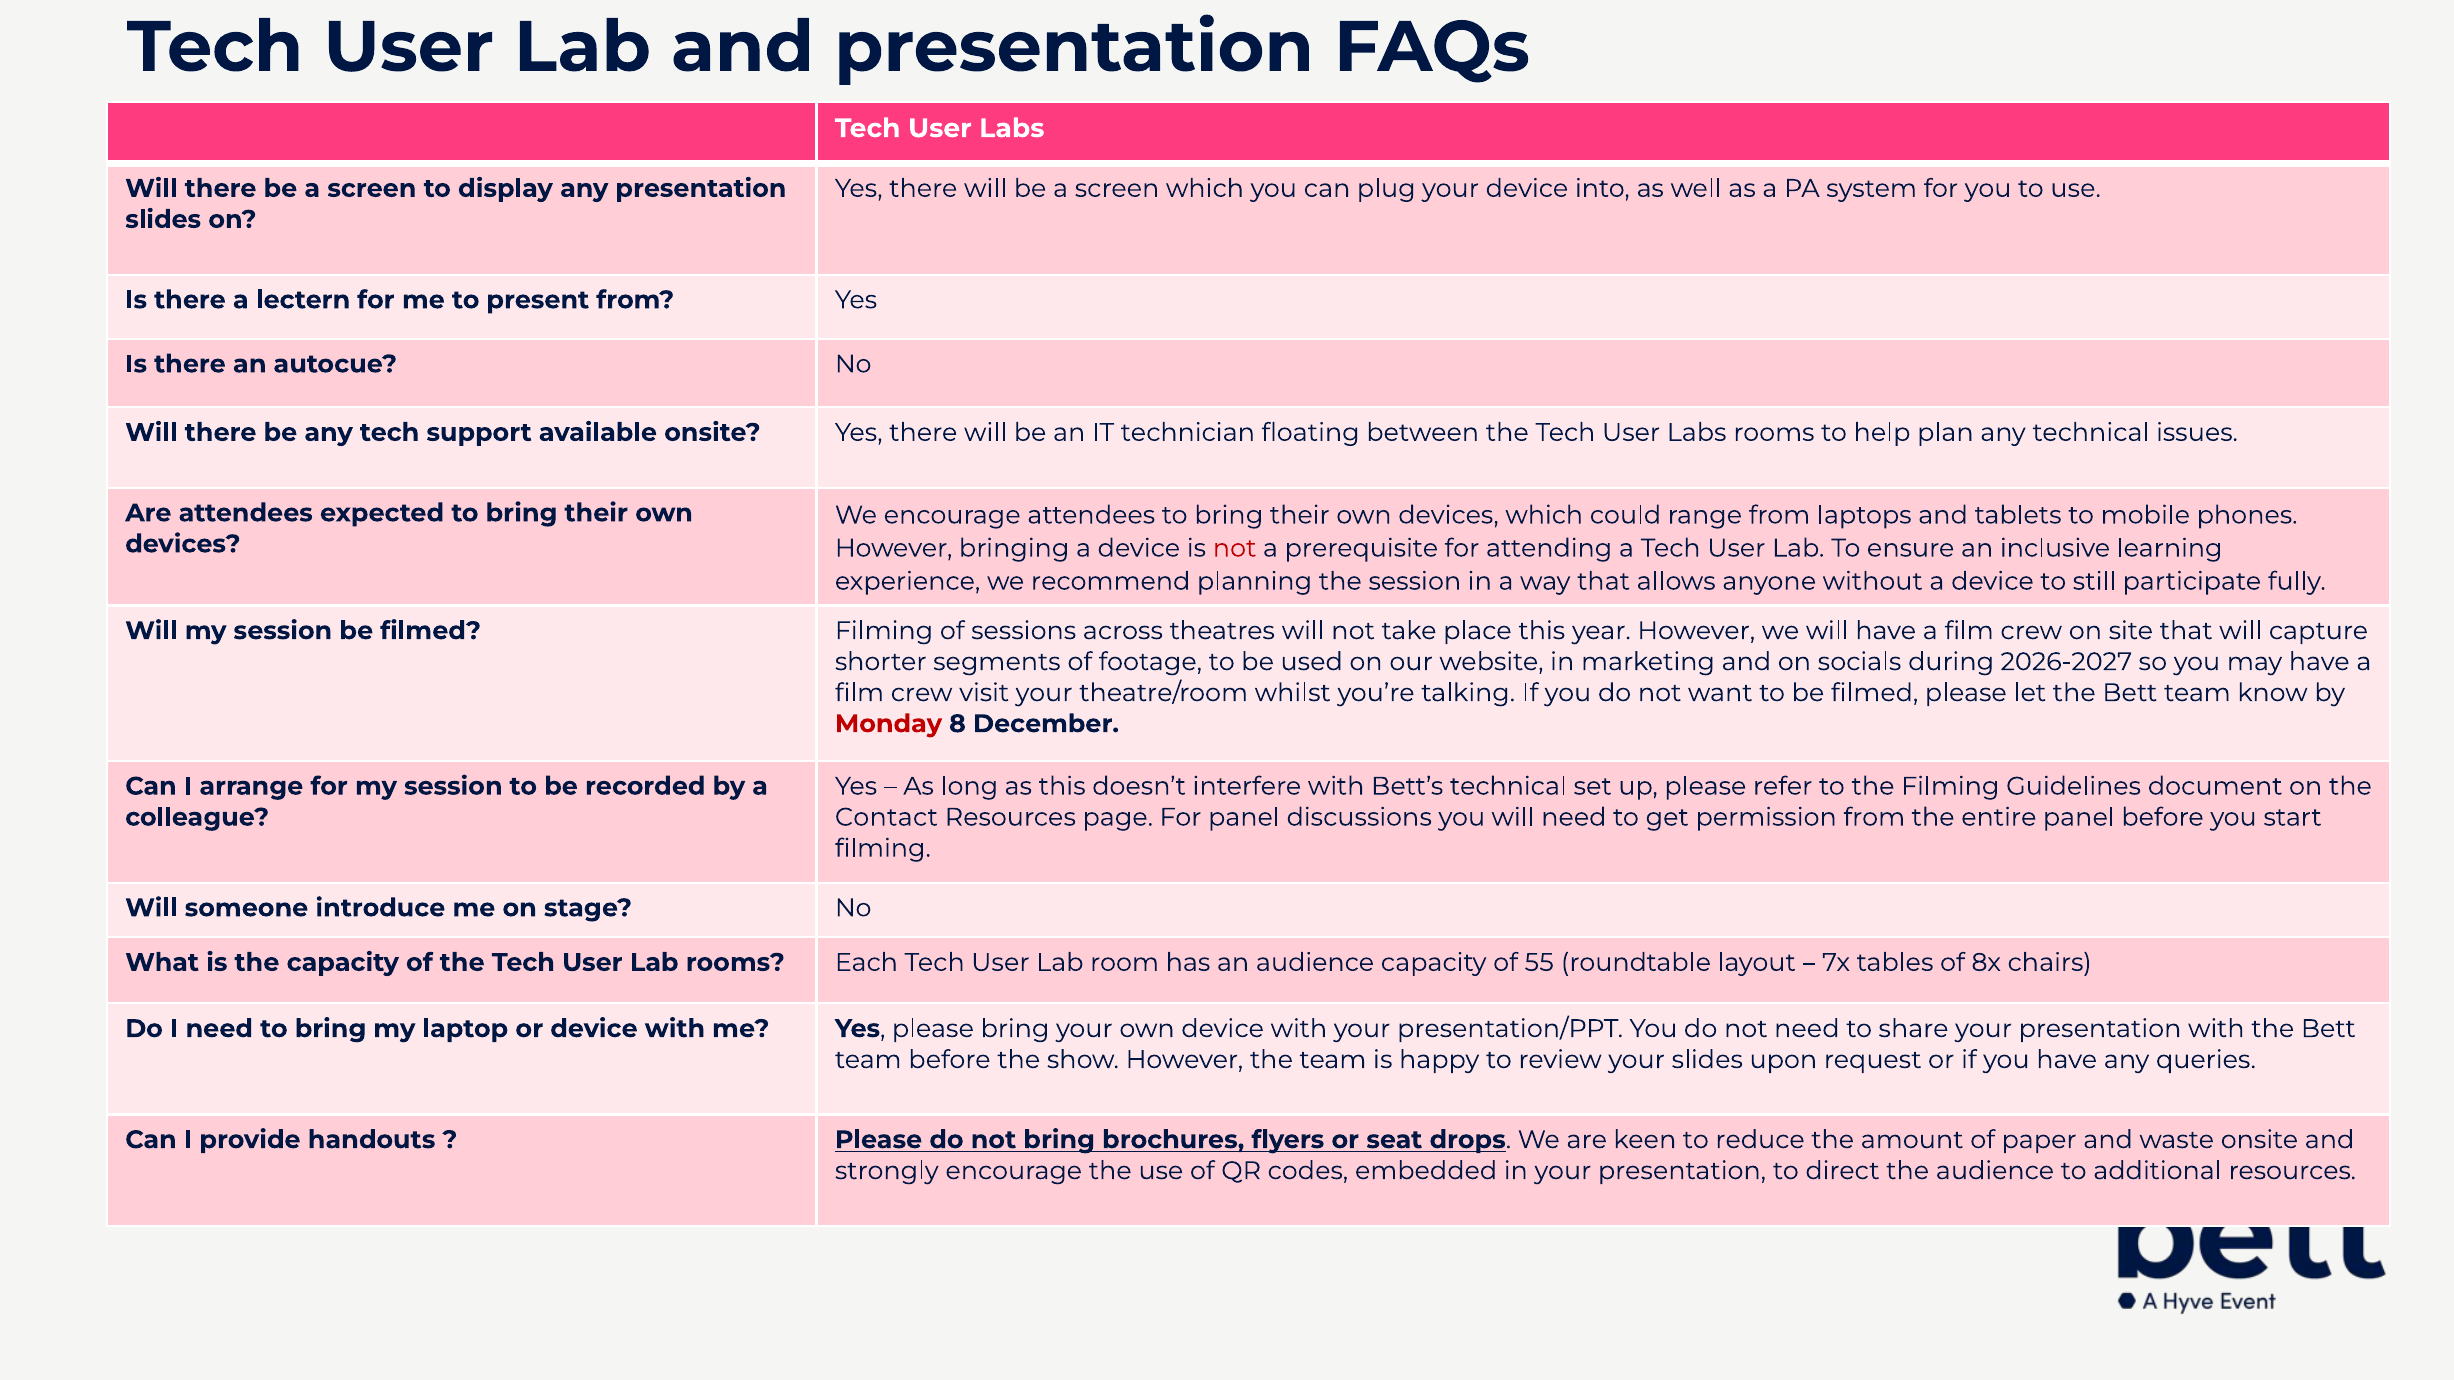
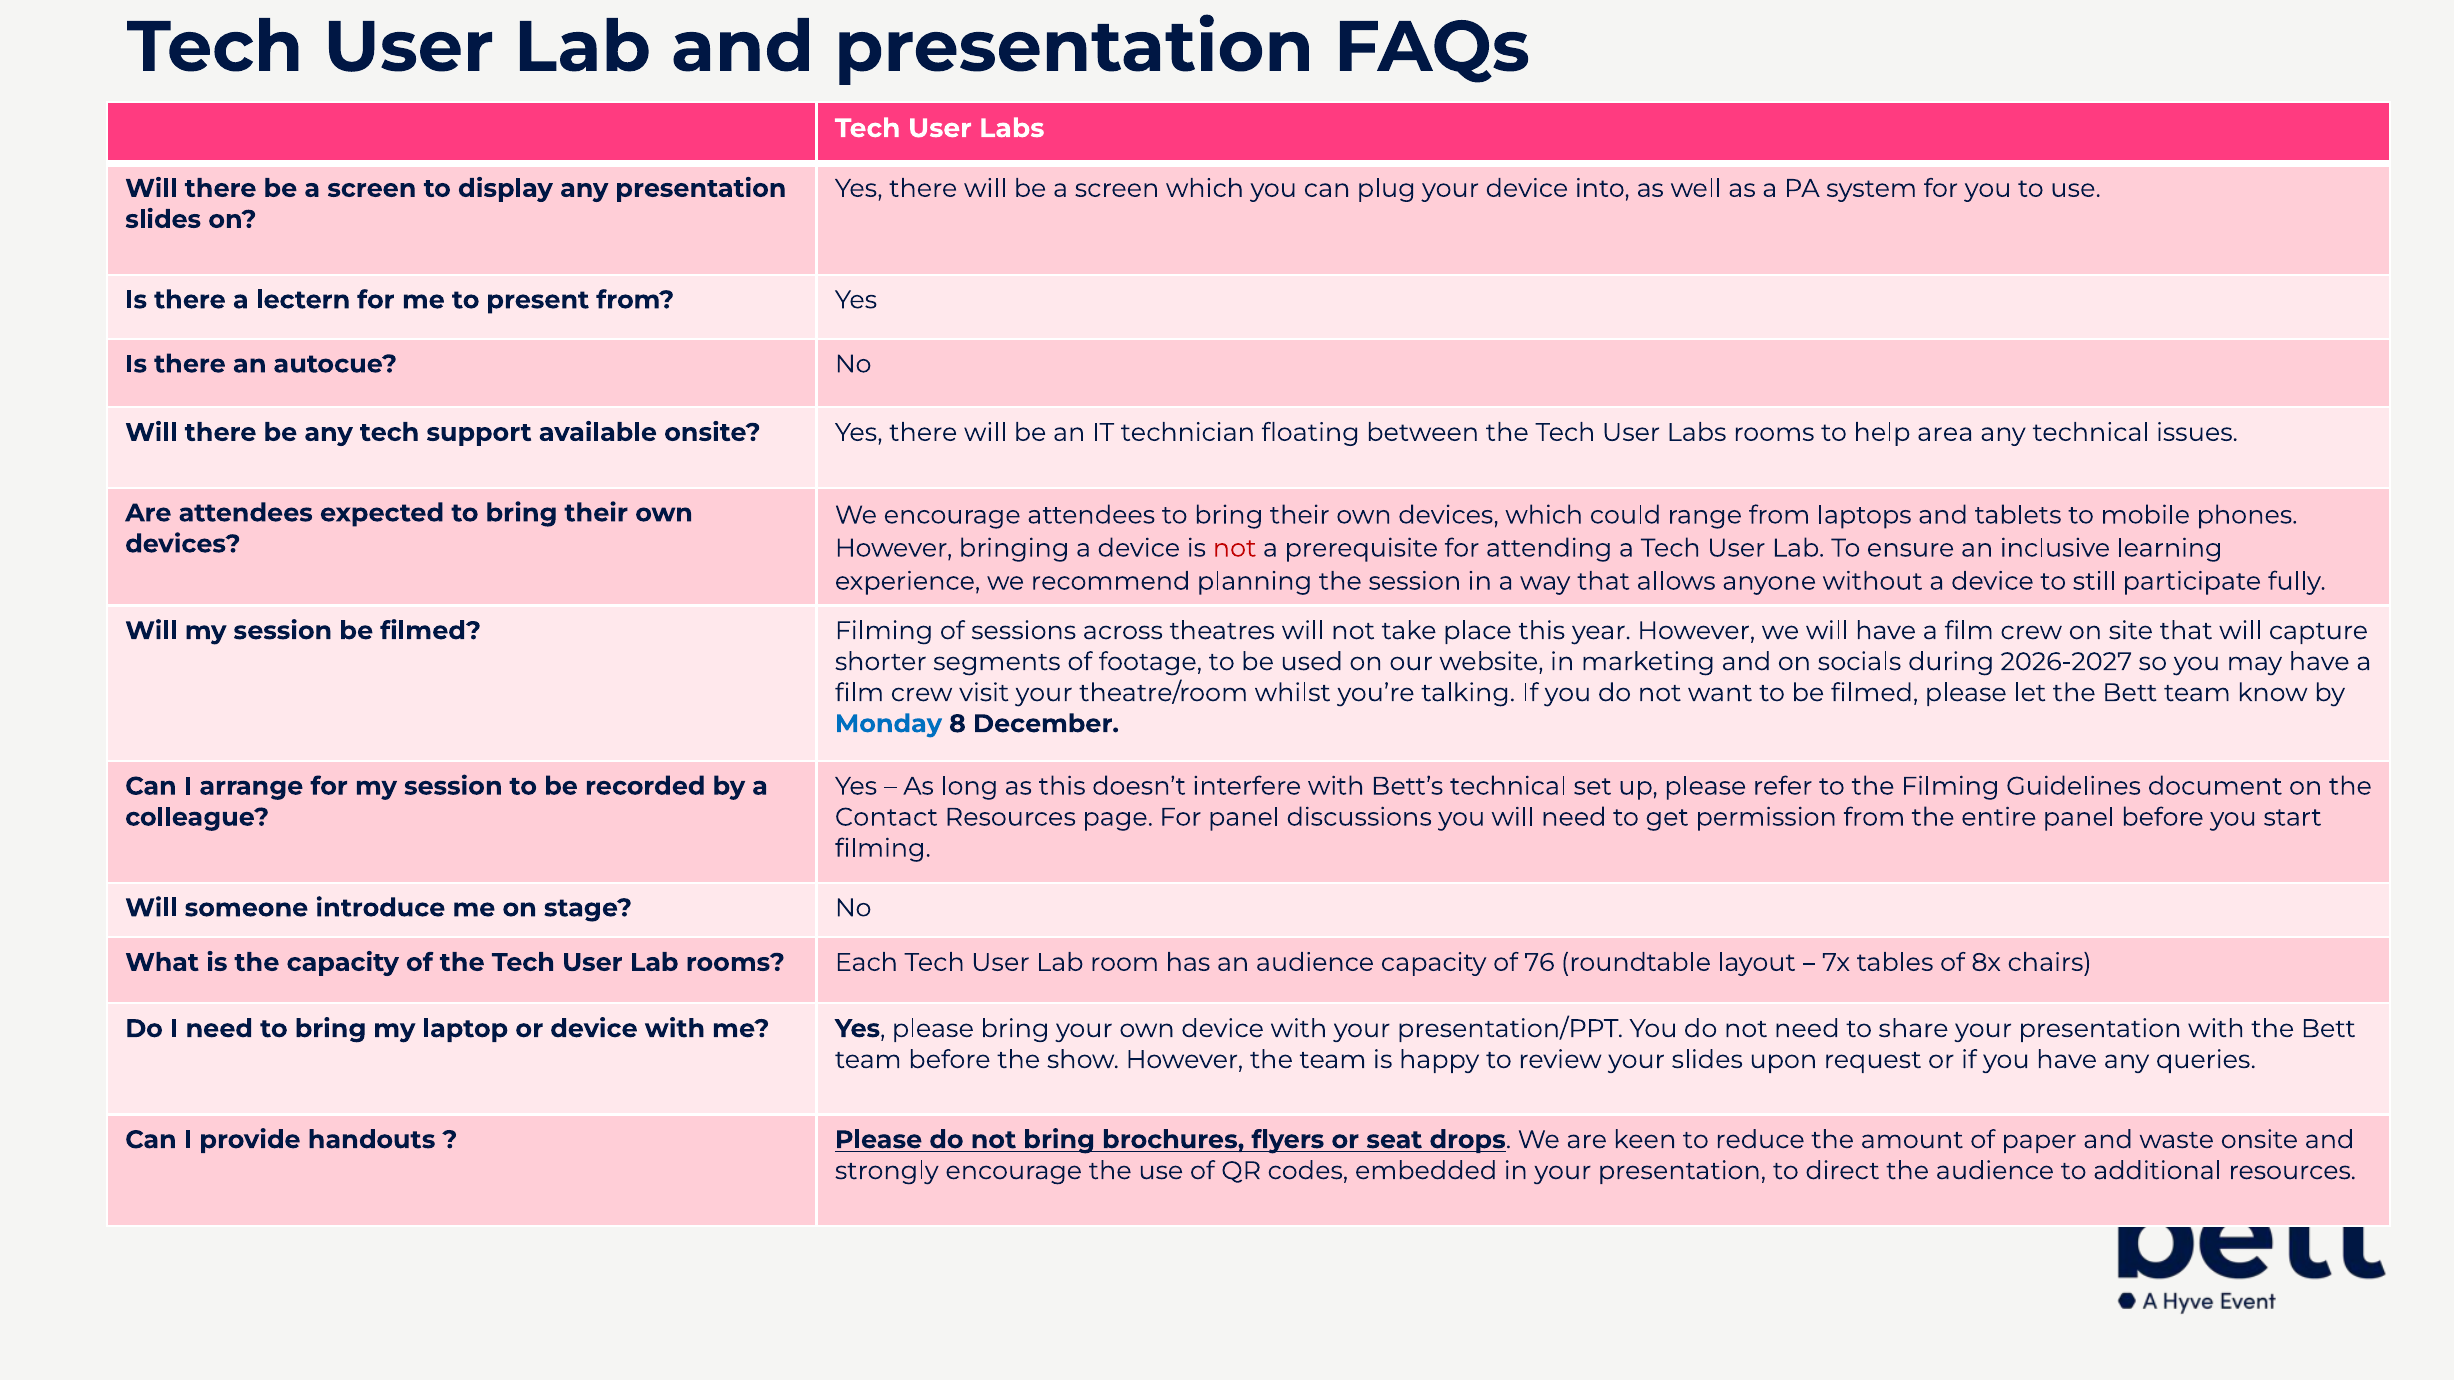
plan: plan -> area (1945, 433)
Monday colour: red -> blue (888, 724)
55: 55 -> 76 (1539, 963)
